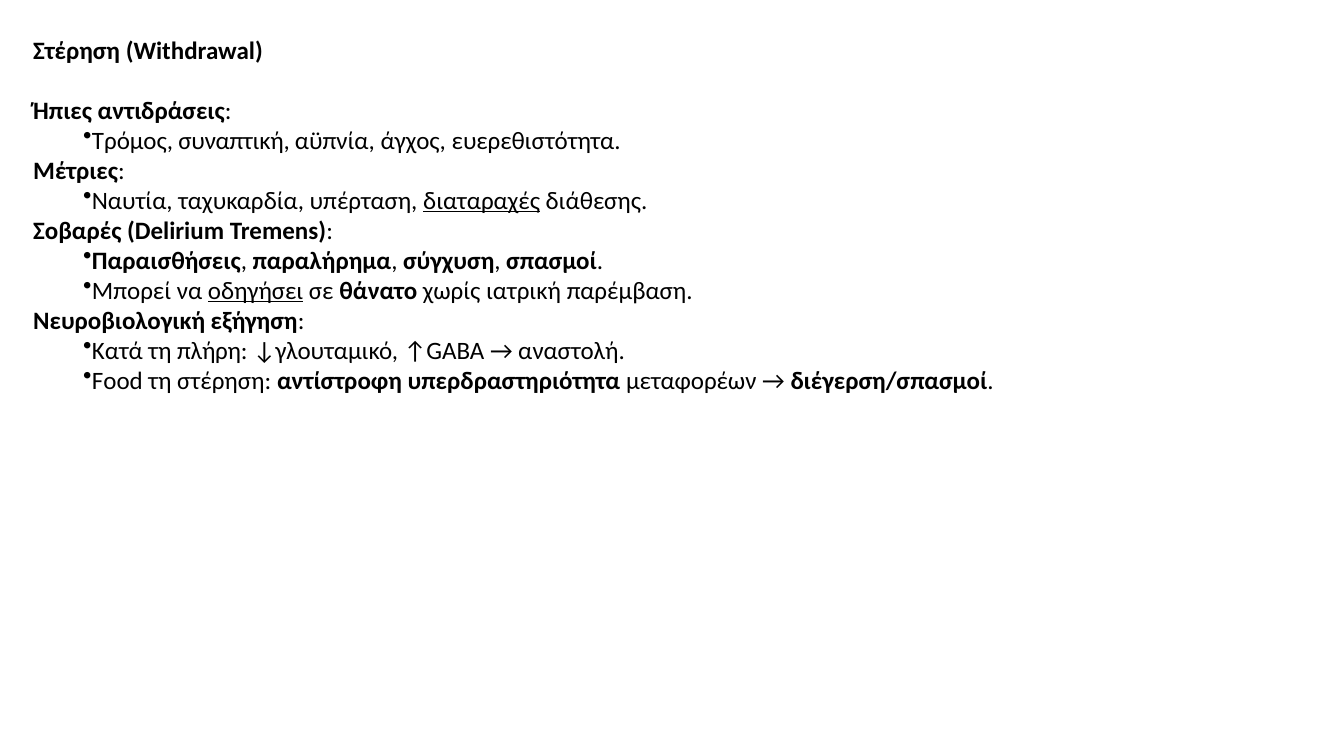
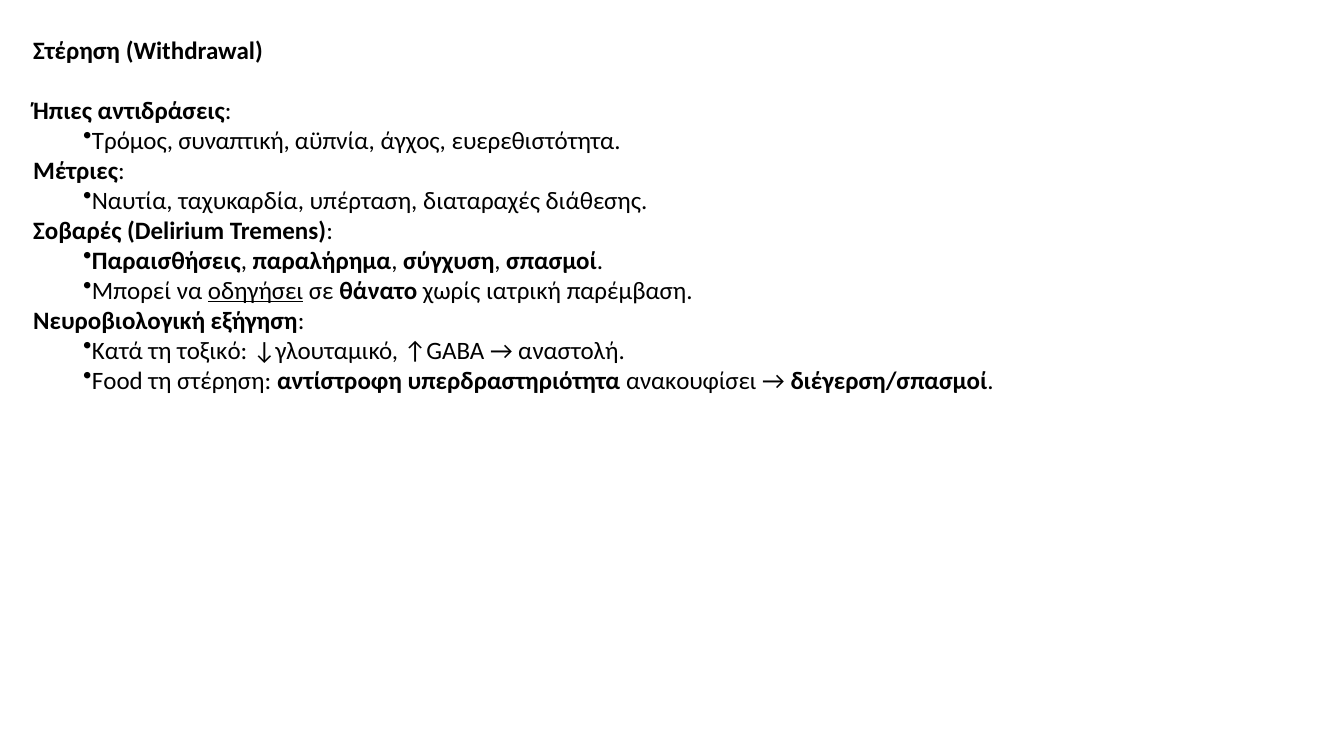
διαταραχές underline: present -> none (482, 201)
πλήρη: πλήρη -> τοξικό (212, 351)
μεταφορέων: μεταφορέων -> ανακουφίσει (691, 381)
